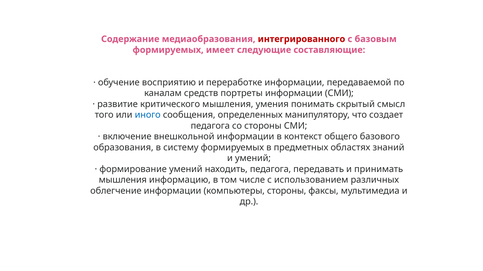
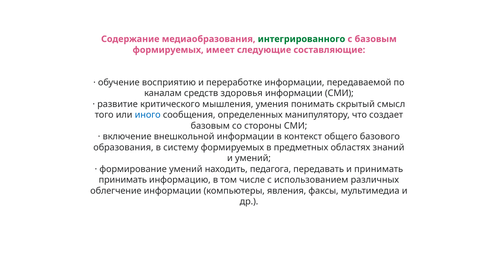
интегрированного colour: red -> green (301, 39)
портреты: портреты -> здоровья (242, 93)
педагога: педагога -> базовым (210, 126)
мышления: мышления -> принимать (123, 180)
компьютеры стороны: стороны -> явления (287, 191)
